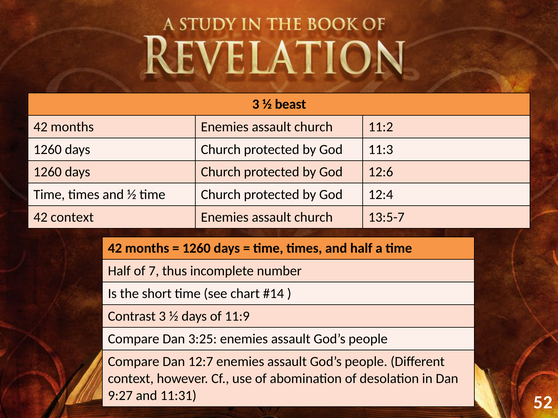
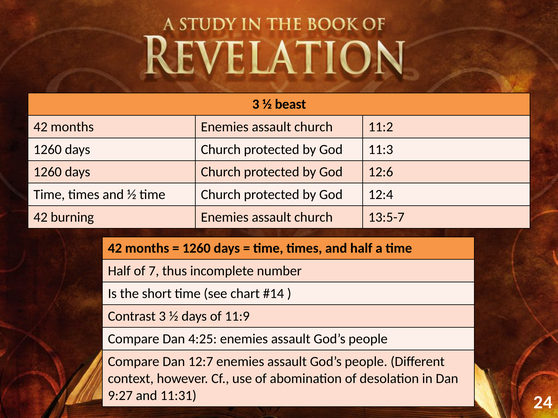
42 context: context -> burning (72, 217)
3:25: 3:25 -> 4:25 (203, 339)
52: 52 -> 24 (543, 403)
